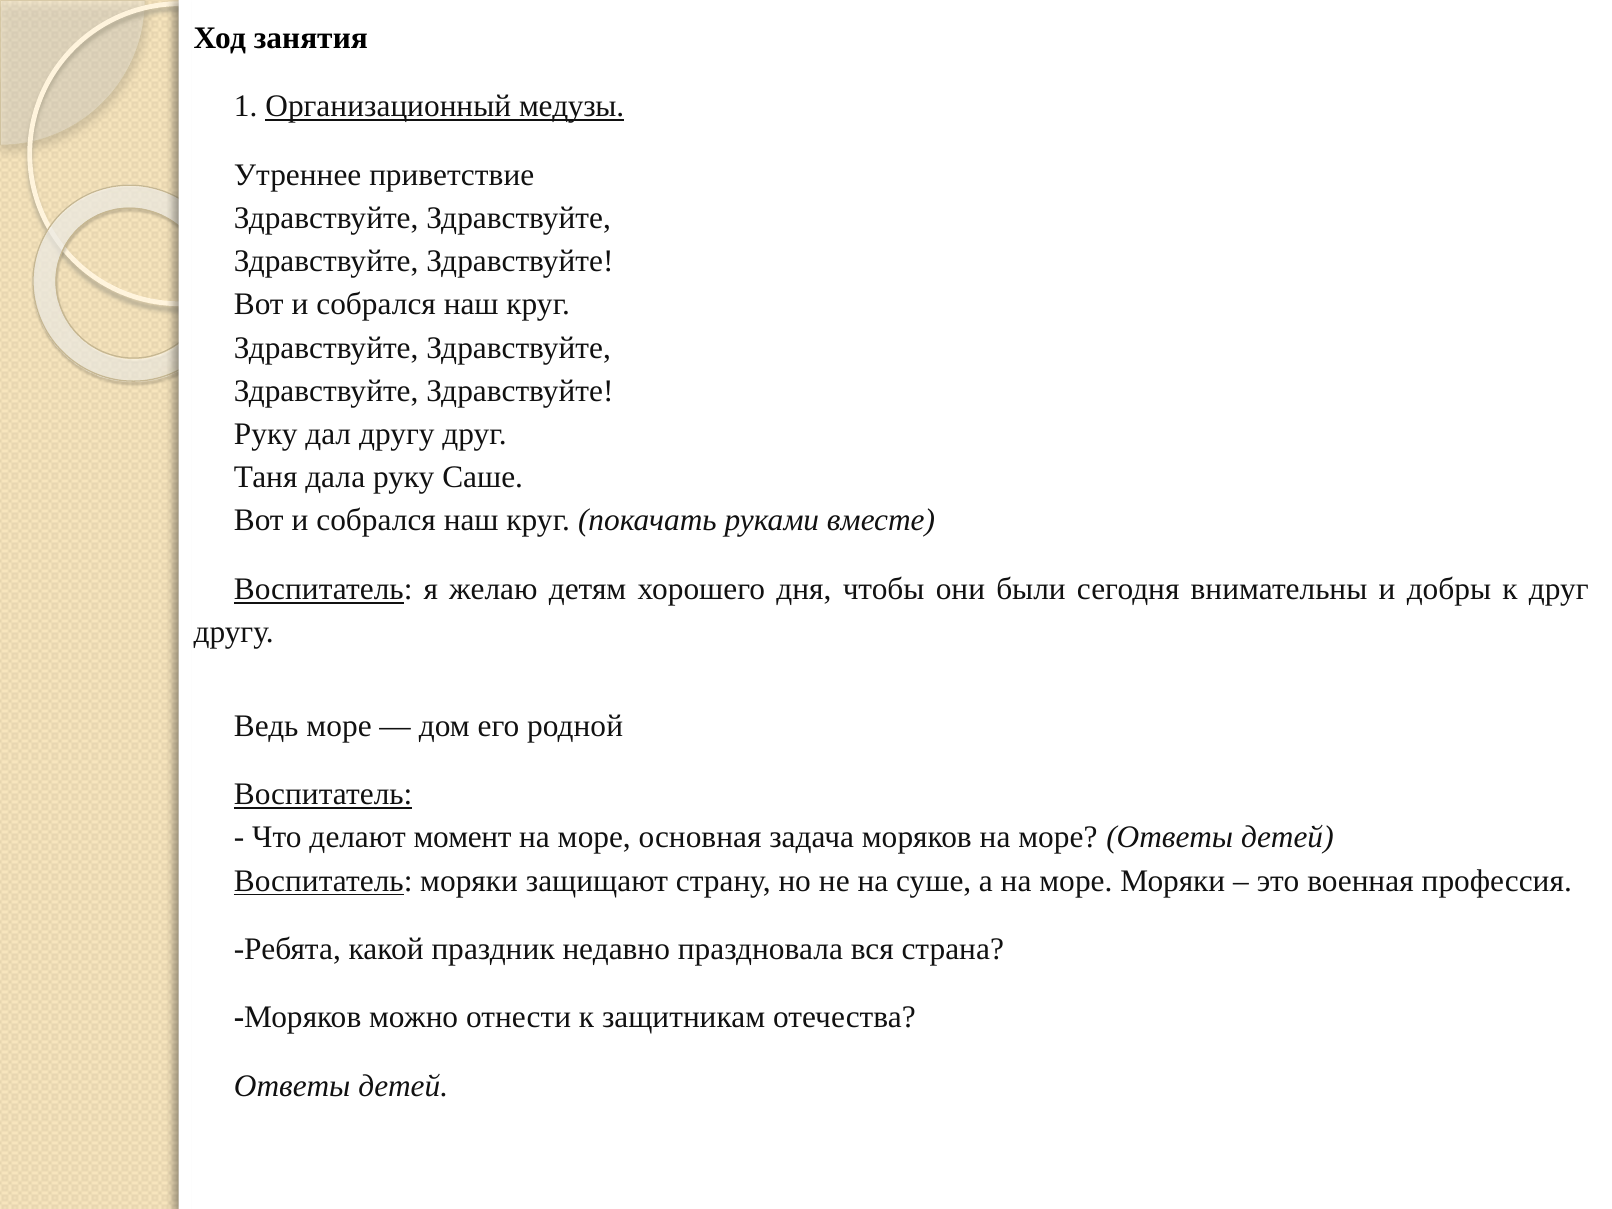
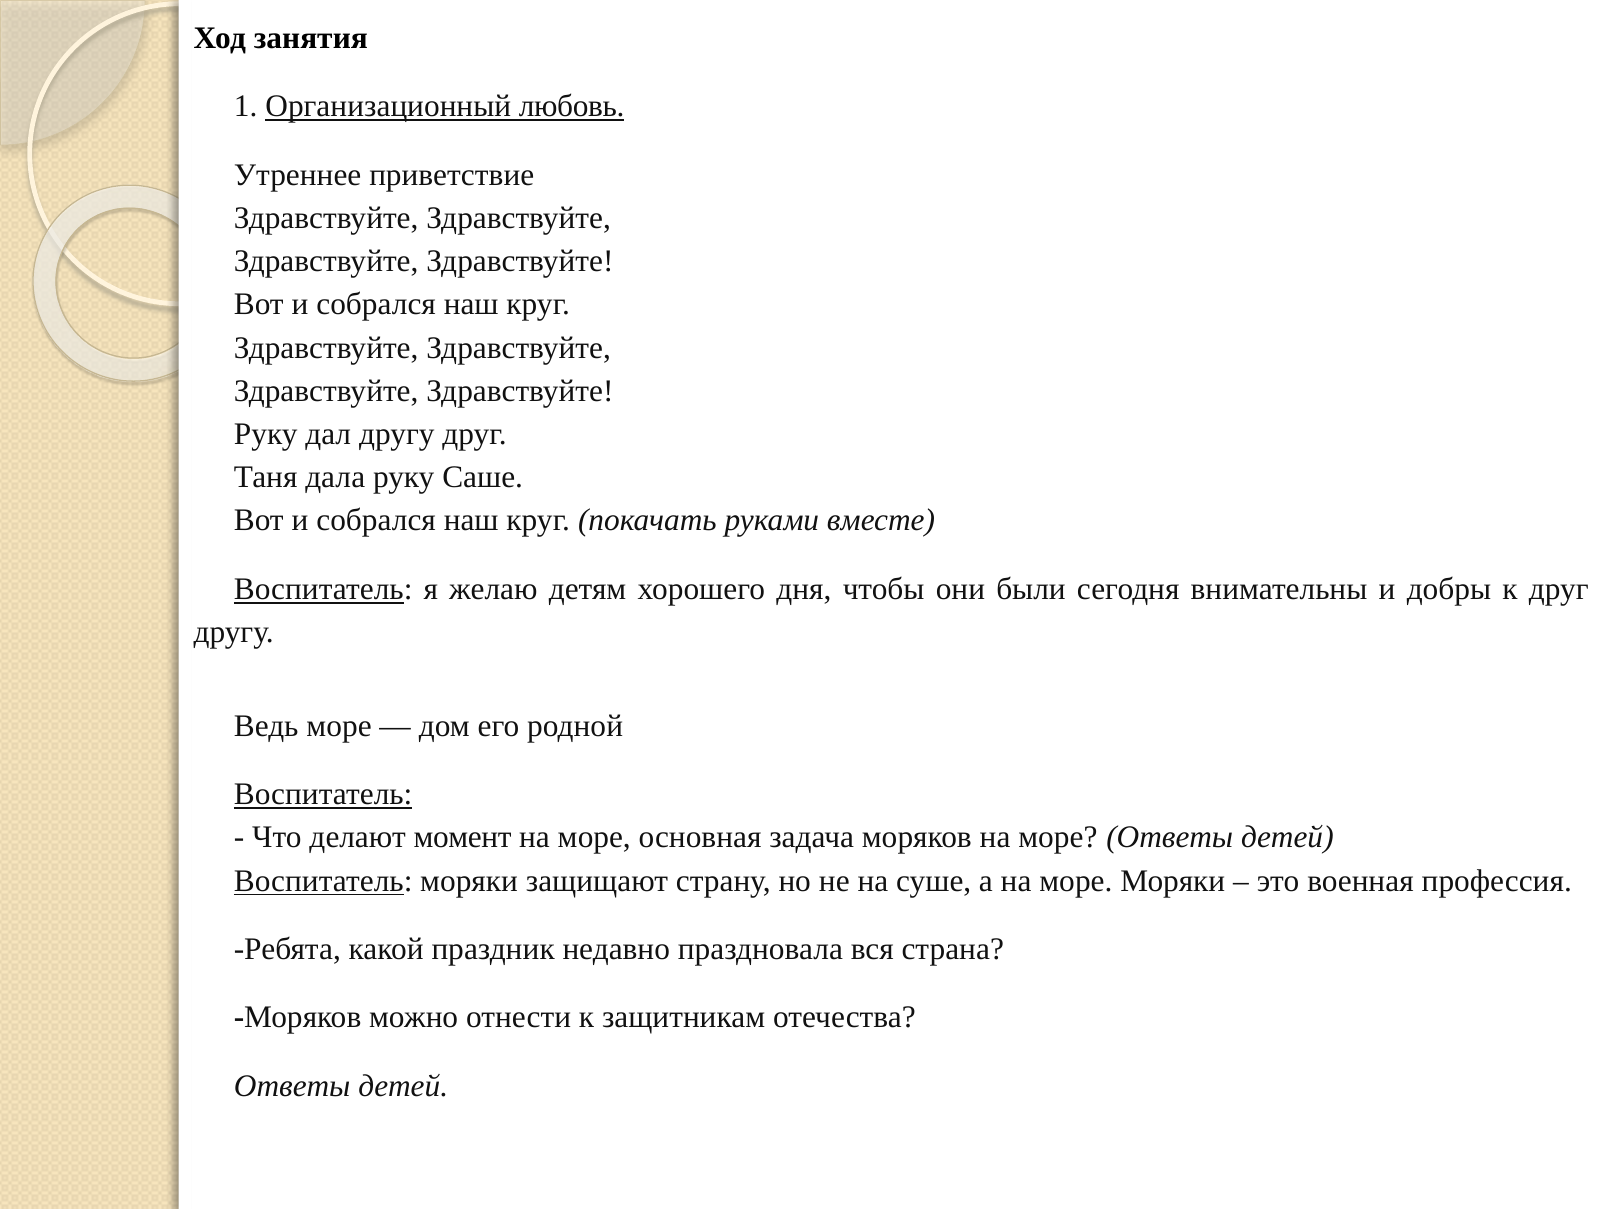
медузы: медузы -> любовь (572, 106)
